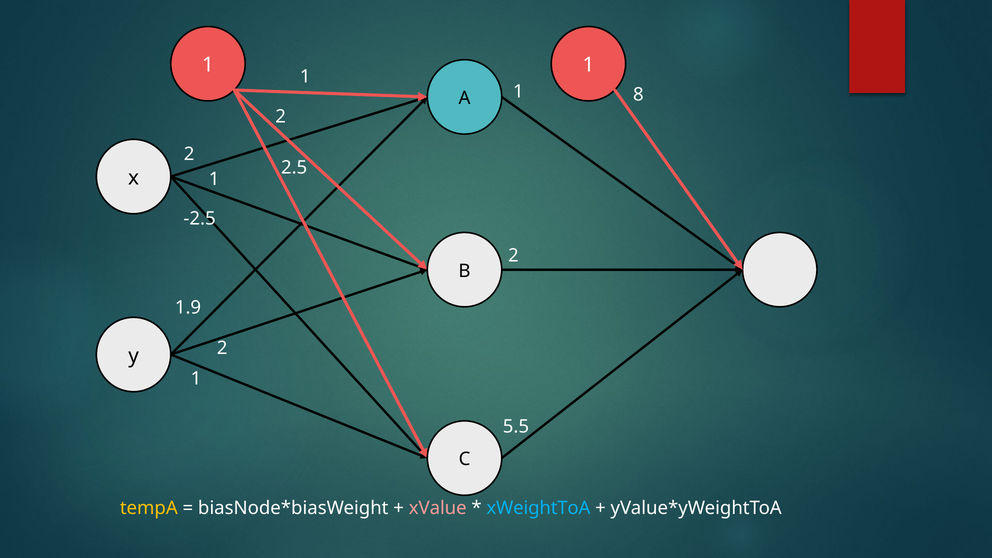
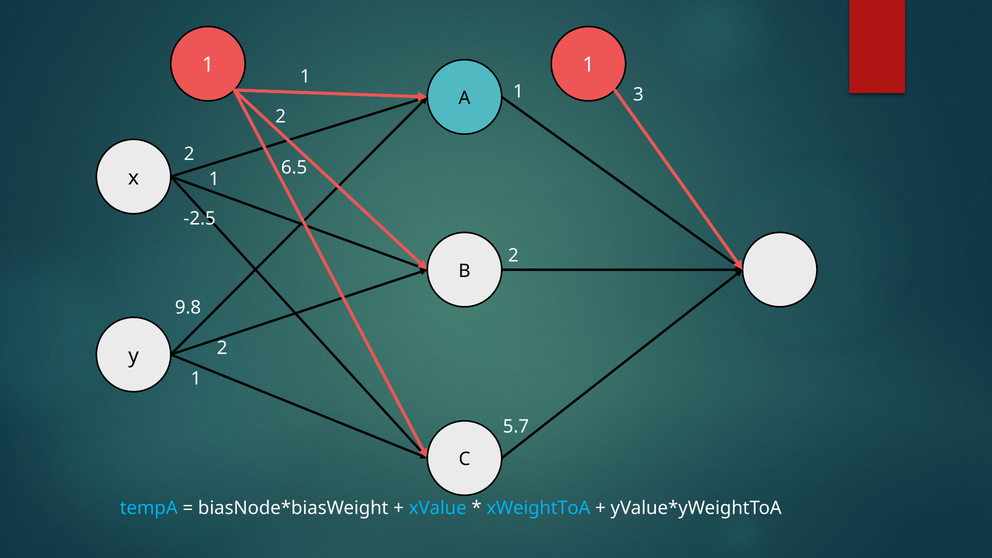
8: 8 -> 3 (638, 95)
2.5: 2.5 -> 6.5 (294, 168)
1.9: 1.9 -> 9.8 (188, 307)
5.5: 5.5 -> 5.7 (516, 427)
tempA colour: yellow -> light blue (149, 508)
xValue colour: pink -> light blue (438, 508)
